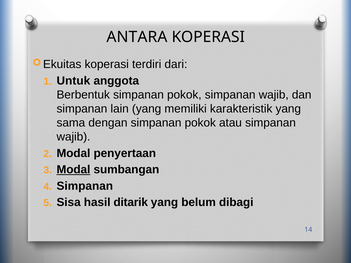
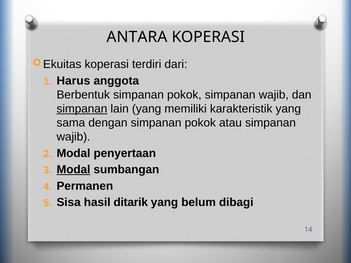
Untuk: Untuk -> Harus (73, 81)
simpanan underline: none -> present (82, 109)
Simpanan: Simpanan -> Permanen (85, 186)
